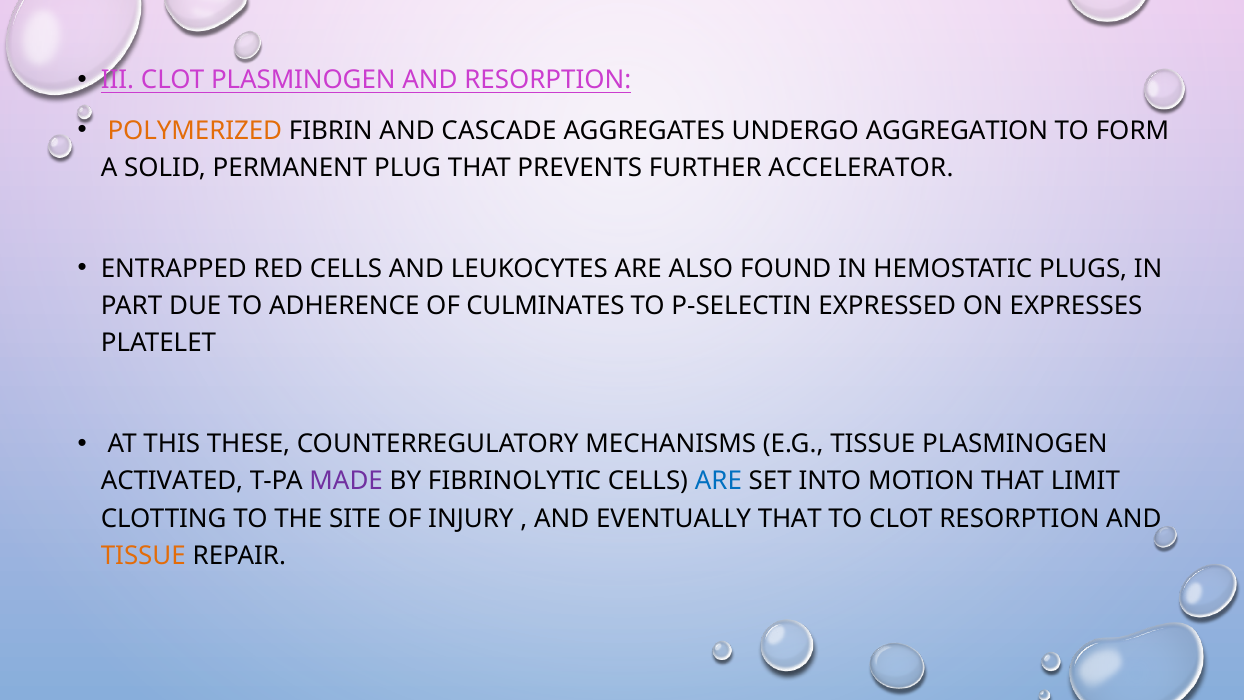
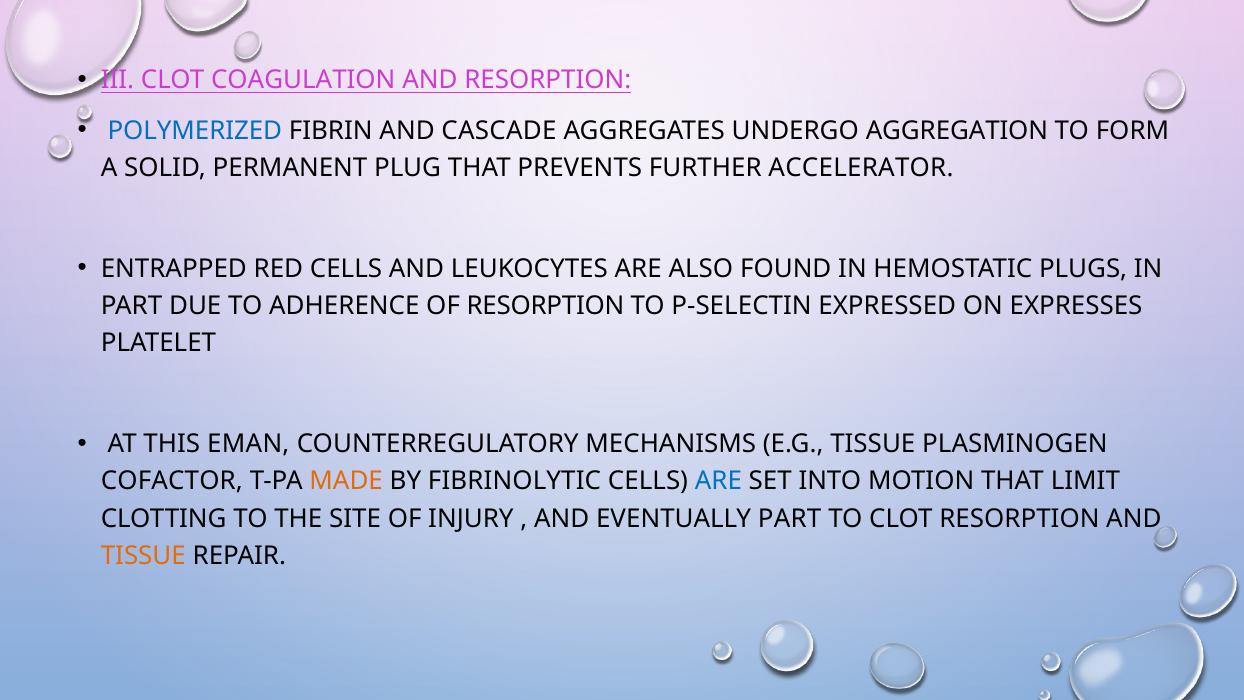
CLOT PLASMINOGEN: PLASMINOGEN -> COAGULATION (303, 80)
POLYMERIZED colour: orange -> blue (195, 131)
OF CULMINATES: CULMINATES -> RESORPTION (545, 306)
THESE: THESE -> EMAN (248, 444)
ACTIVATED: ACTIVATED -> COFACTOR (172, 481)
MADE colour: purple -> orange (346, 481)
EVENTUALLY THAT: THAT -> PART (790, 518)
